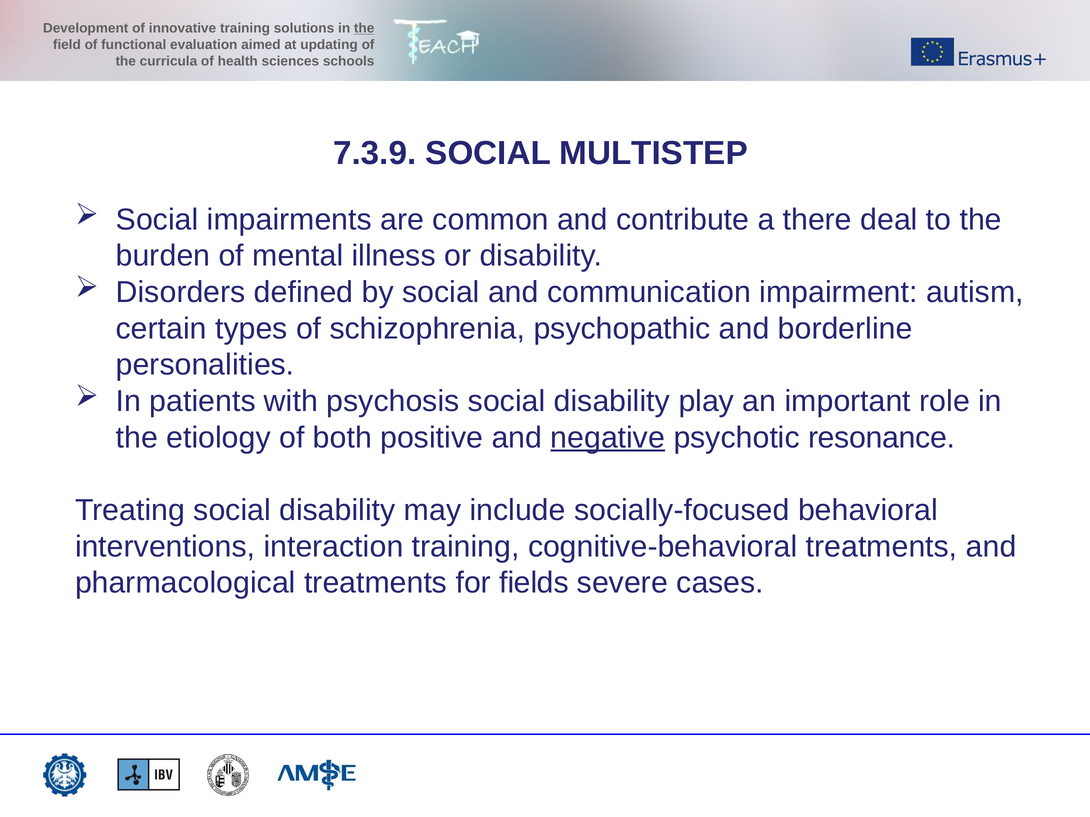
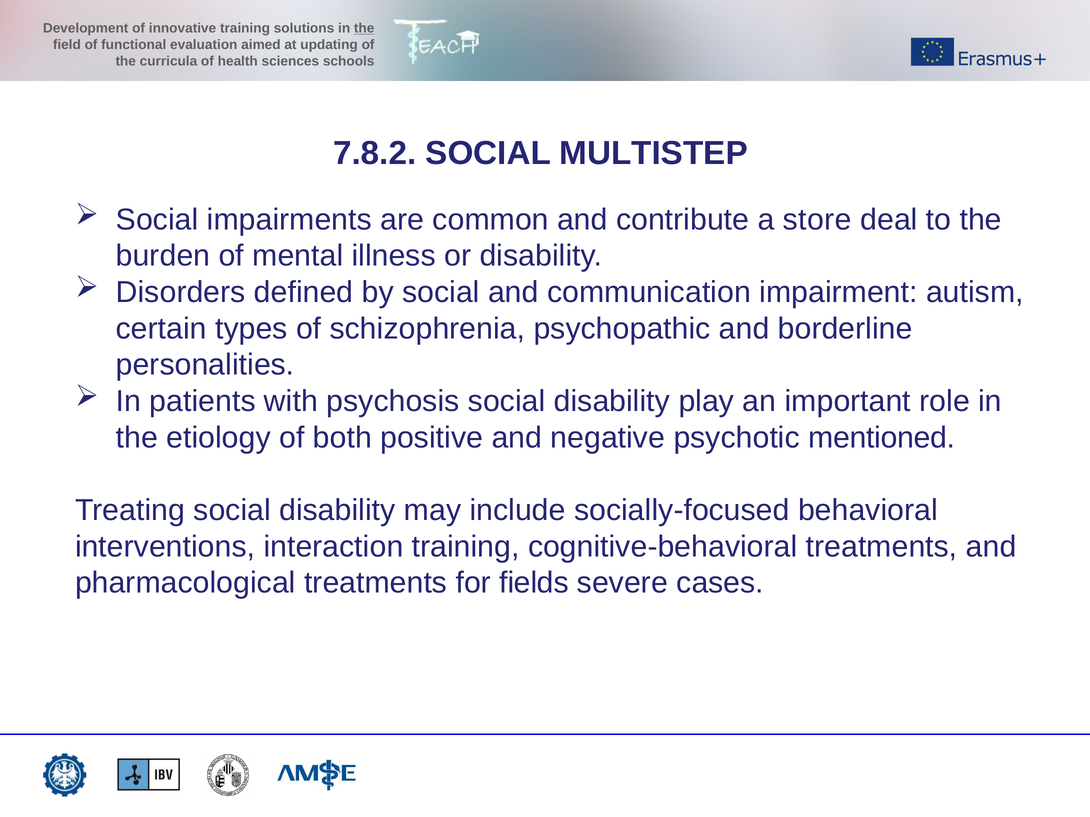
7.3.9: 7.3.9 -> 7.8.2 (375, 153)
there: there -> store (817, 220)
negative underline: present -> none (608, 438)
resonance: resonance -> mentioned (882, 438)
